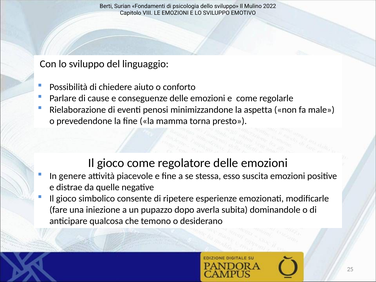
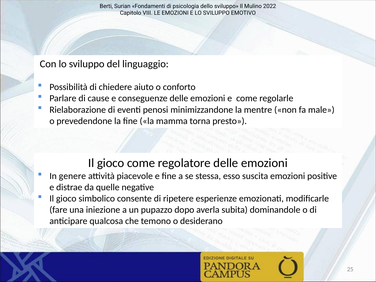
aspetta: aspetta -> mentre (258, 110)
